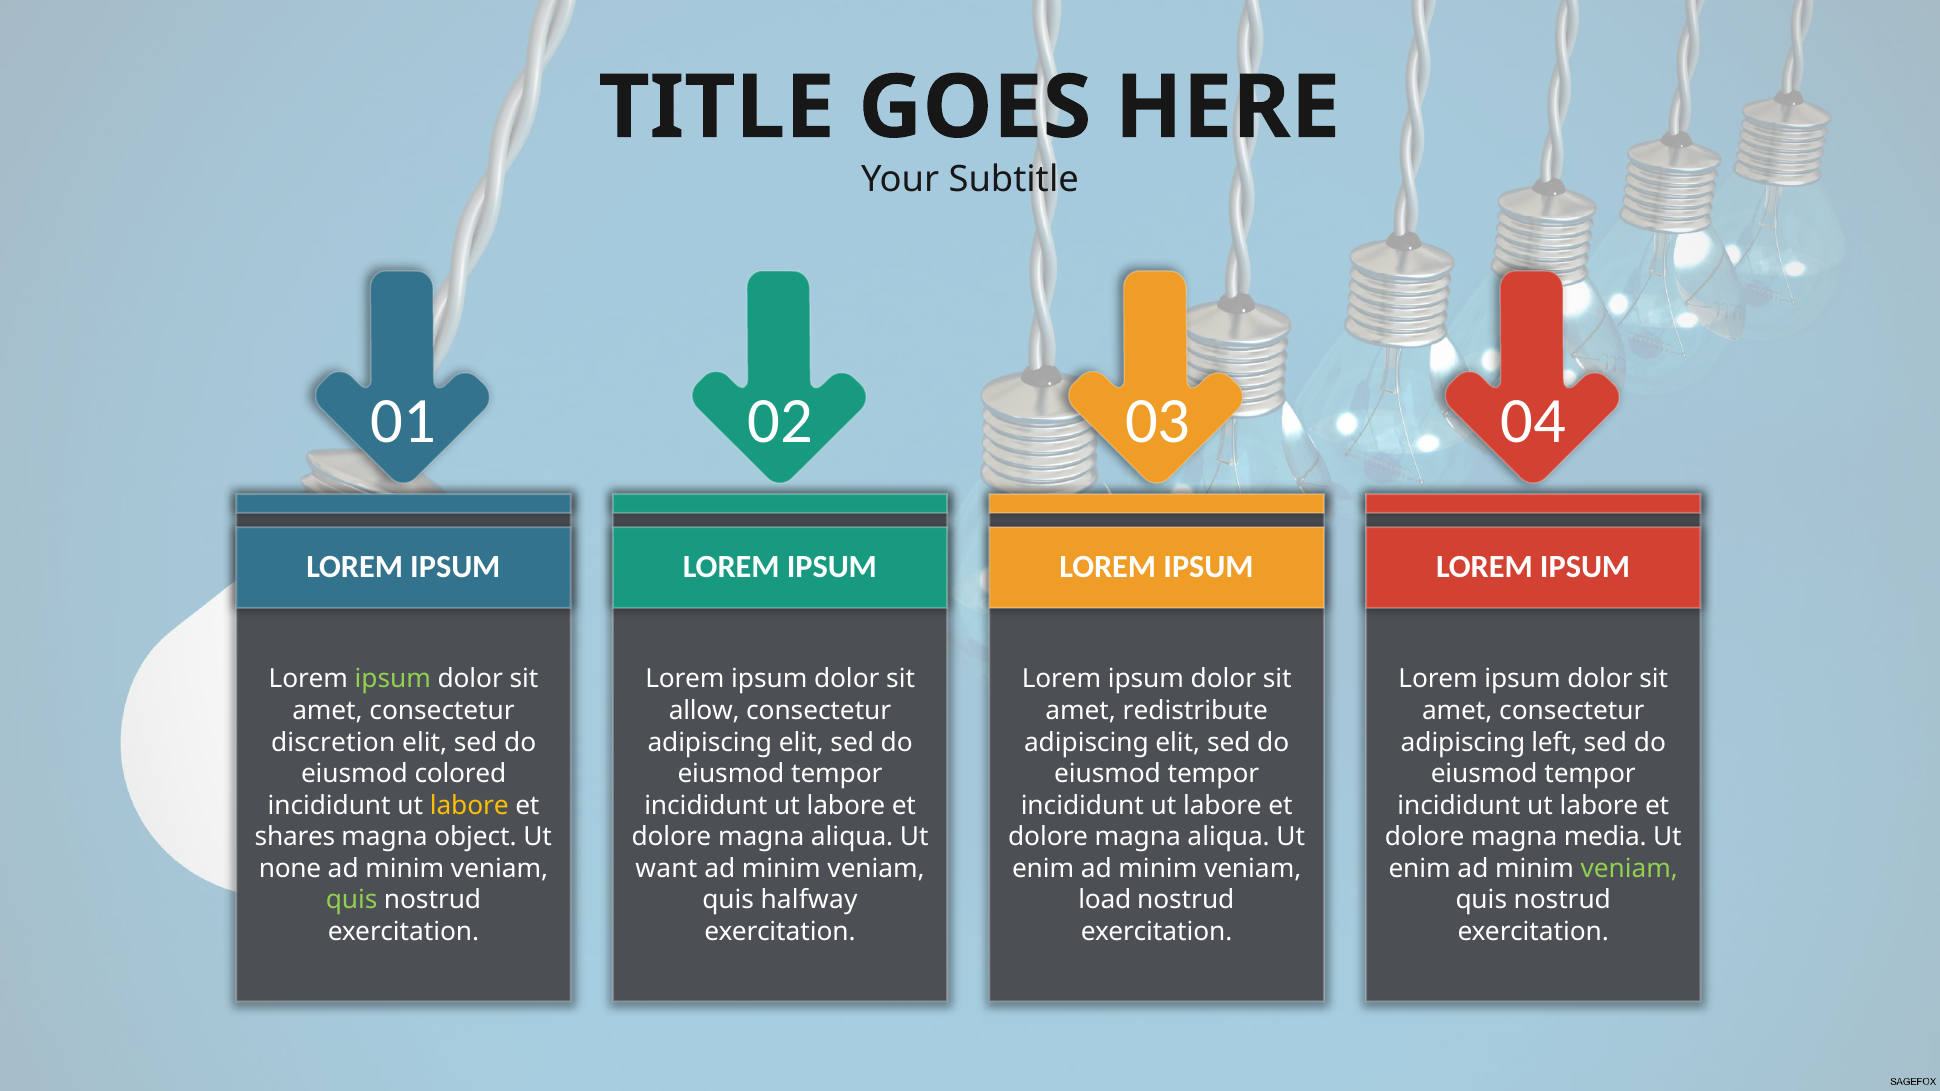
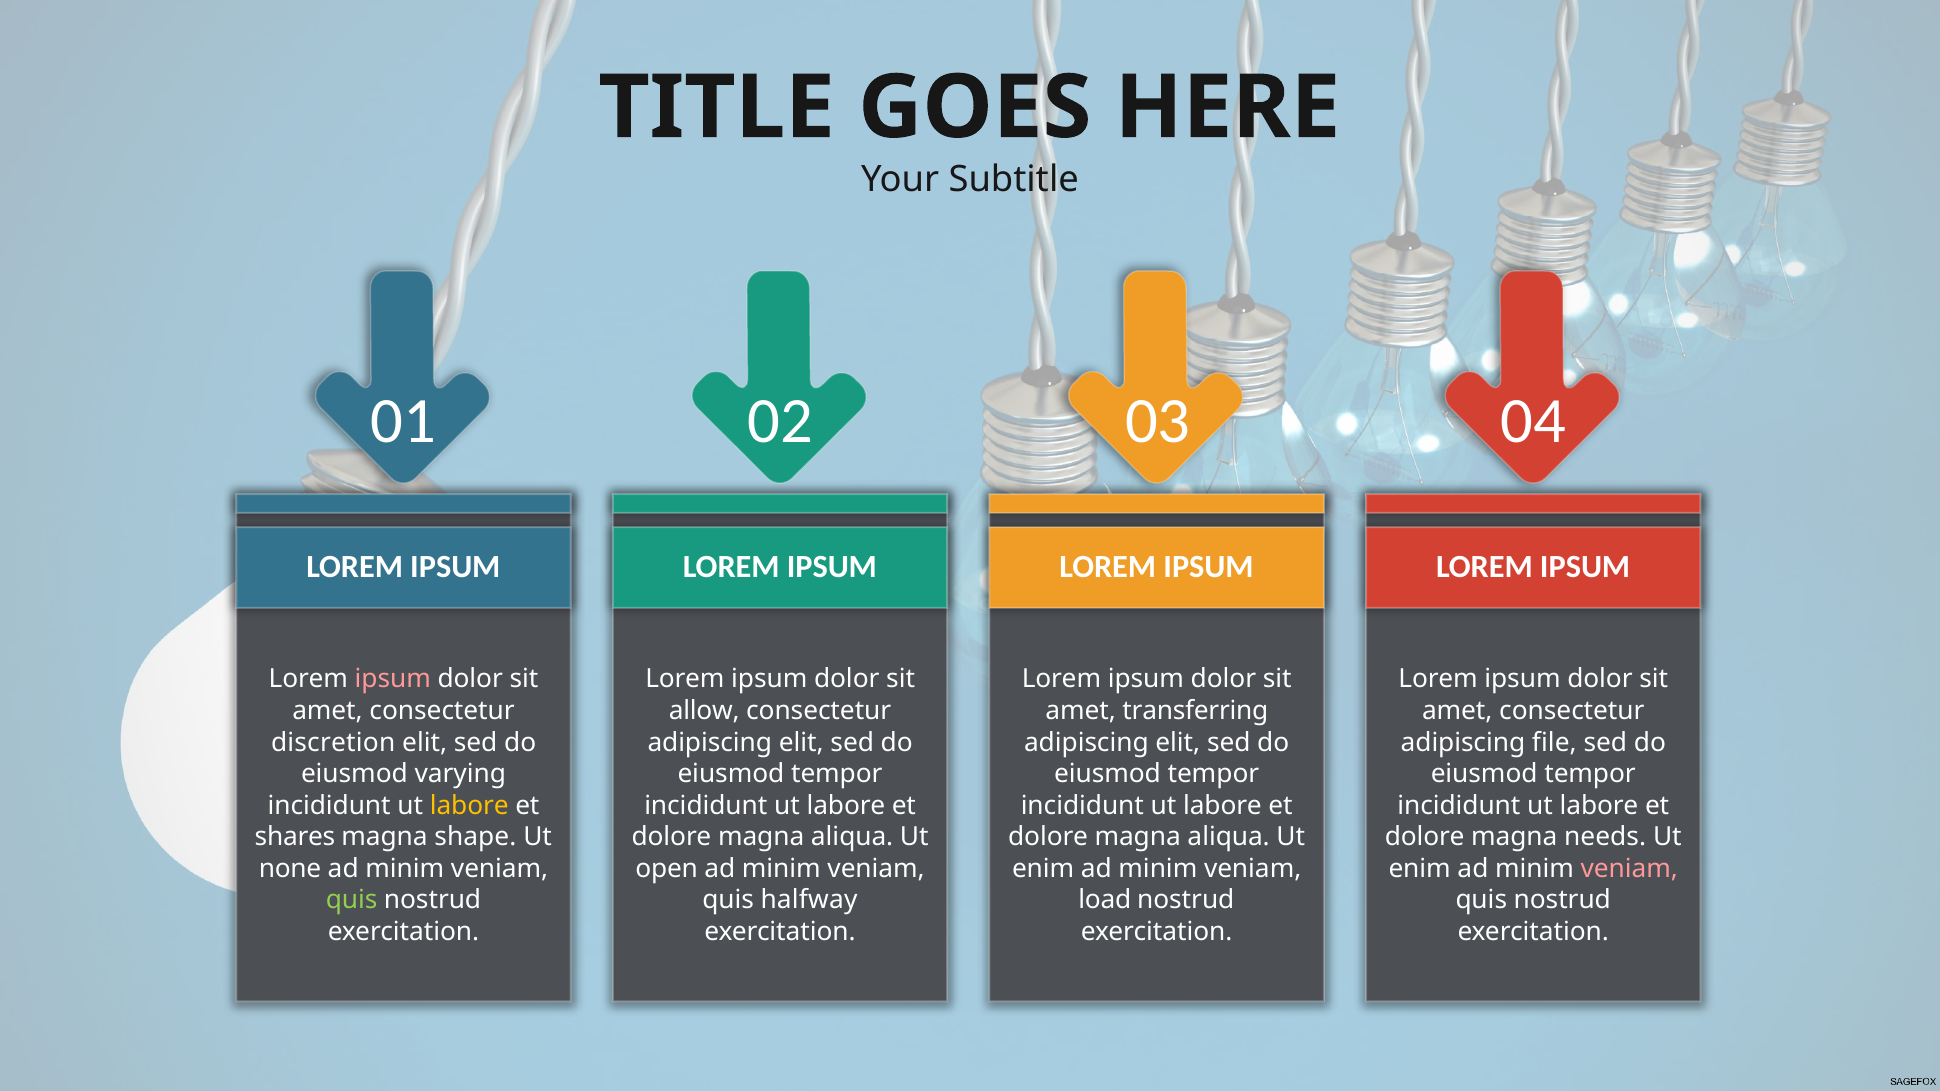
ipsum colour: light green -> pink (393, 679)
redistribute: redistribute -> transferring (1195, 711)
left: left -> file (1554, 743)
colored: colored -> varying (460, 774)
object: object -> shape (475, 837)
media: media -> needs (1605, 837)
want: want -> open (667, 869)
veniam colour: light green -> pink (1629, 869)
